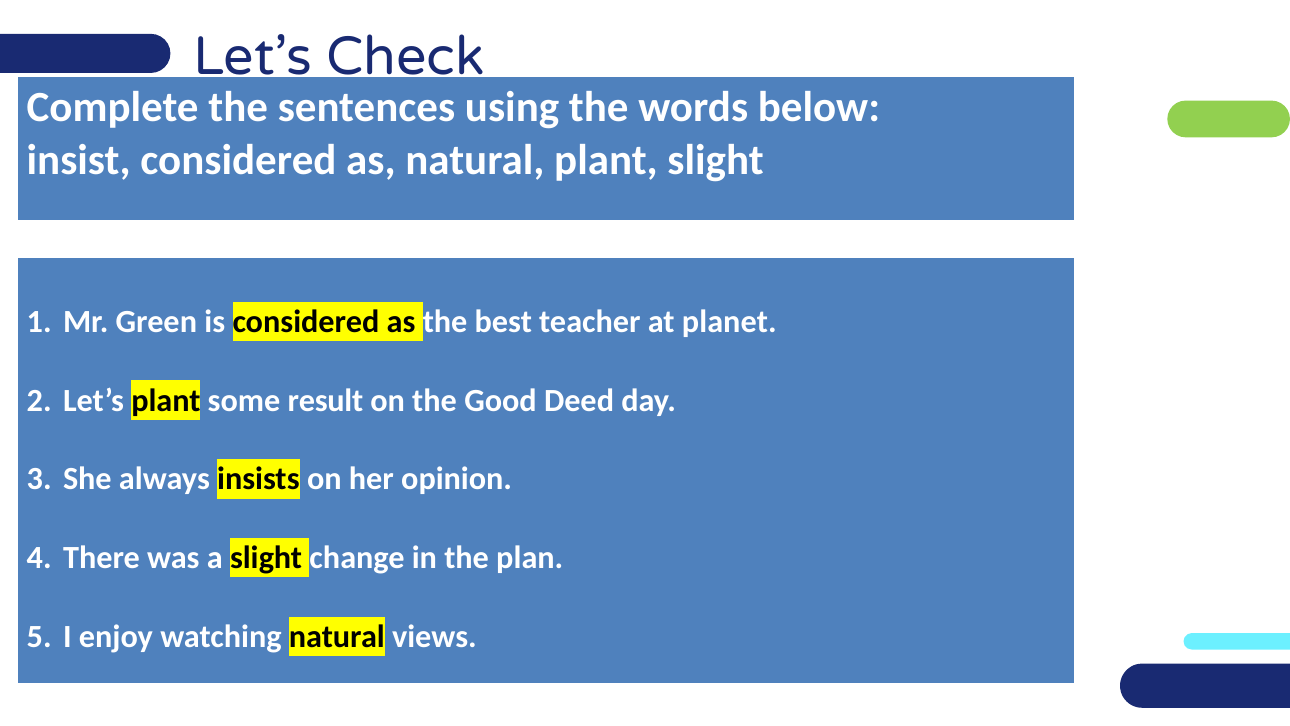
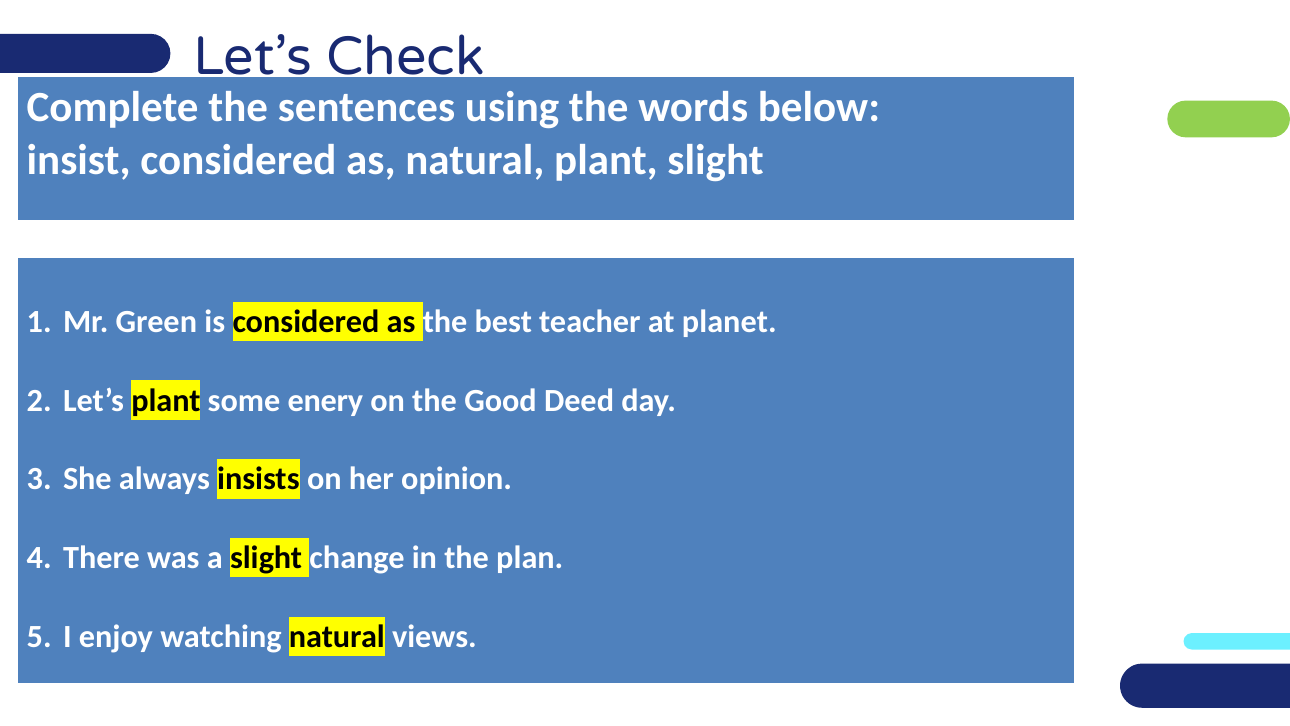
result: result -> enery (325, 400)
